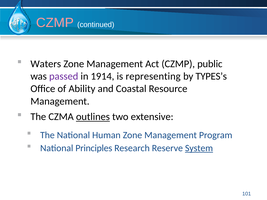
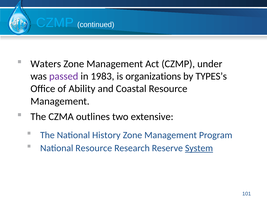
CZMP colour: pink -> light blue (55, 23)
public: public -> under (210, 64)
1914: 1914 -> 1983 (103, 76)
representing: representing -> organizations (153, 76)
outlines underline: present -> none (93, 117)
Human: Human -> History (106, 135)
National Principles: Principles -> Resource (94, 148)
